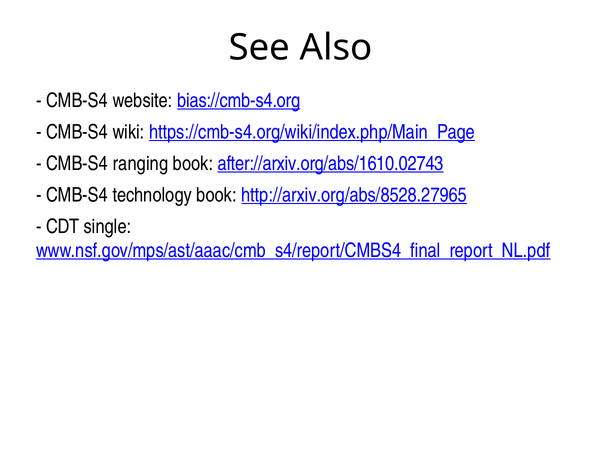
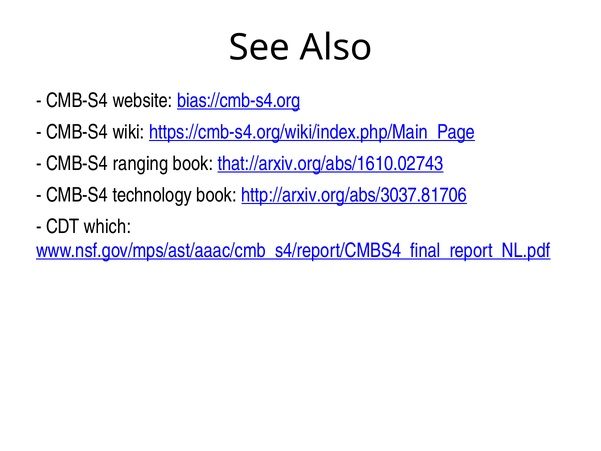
after://arxiv.org/abs/1610.02743: after://arxiv.org/abs/1610.02743 -> that://arxiv.org/abs/1610.02743 (331, 164)
http://arxiv.org/abs/8528.27965: http://arxiv.org/abs/8528.27965 -> http://arxiv.org/abs/3037.81706 (354, 195)
single: single -> which (107, 227)
